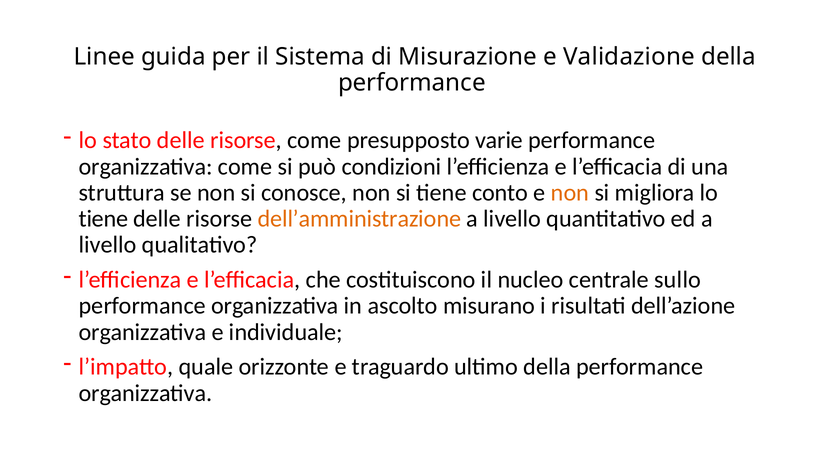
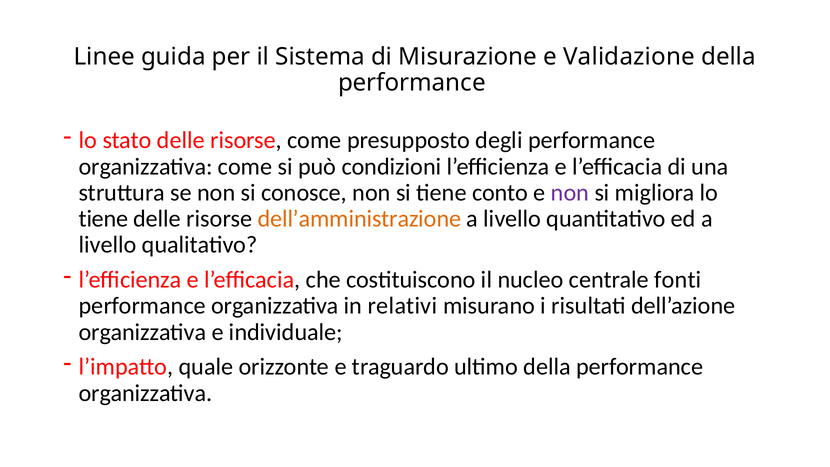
varie: varie -> degli (499, 140)
non colour: orange -> purple (570, 193)
sullo: sullo -> fonti (678, 280)
ascolto: ascolto -> relativi (402, 306)
